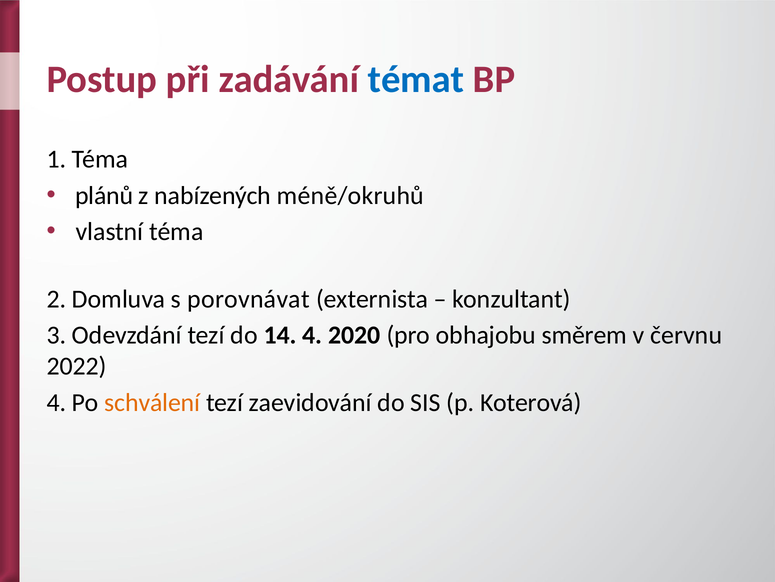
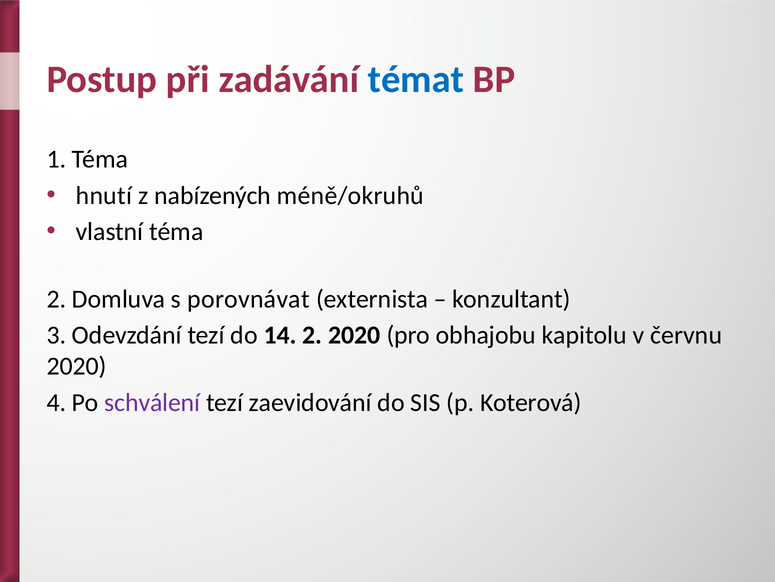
plánů: plánů -> hnutí (104, 195)
14 4: 4 -> 2 (312, 335)
směrem: směrem -> kapitolu (584, 335)
2022: 2022 -> 2020 (77, 366)
schválení colour: orange -> purple (152, 402)
